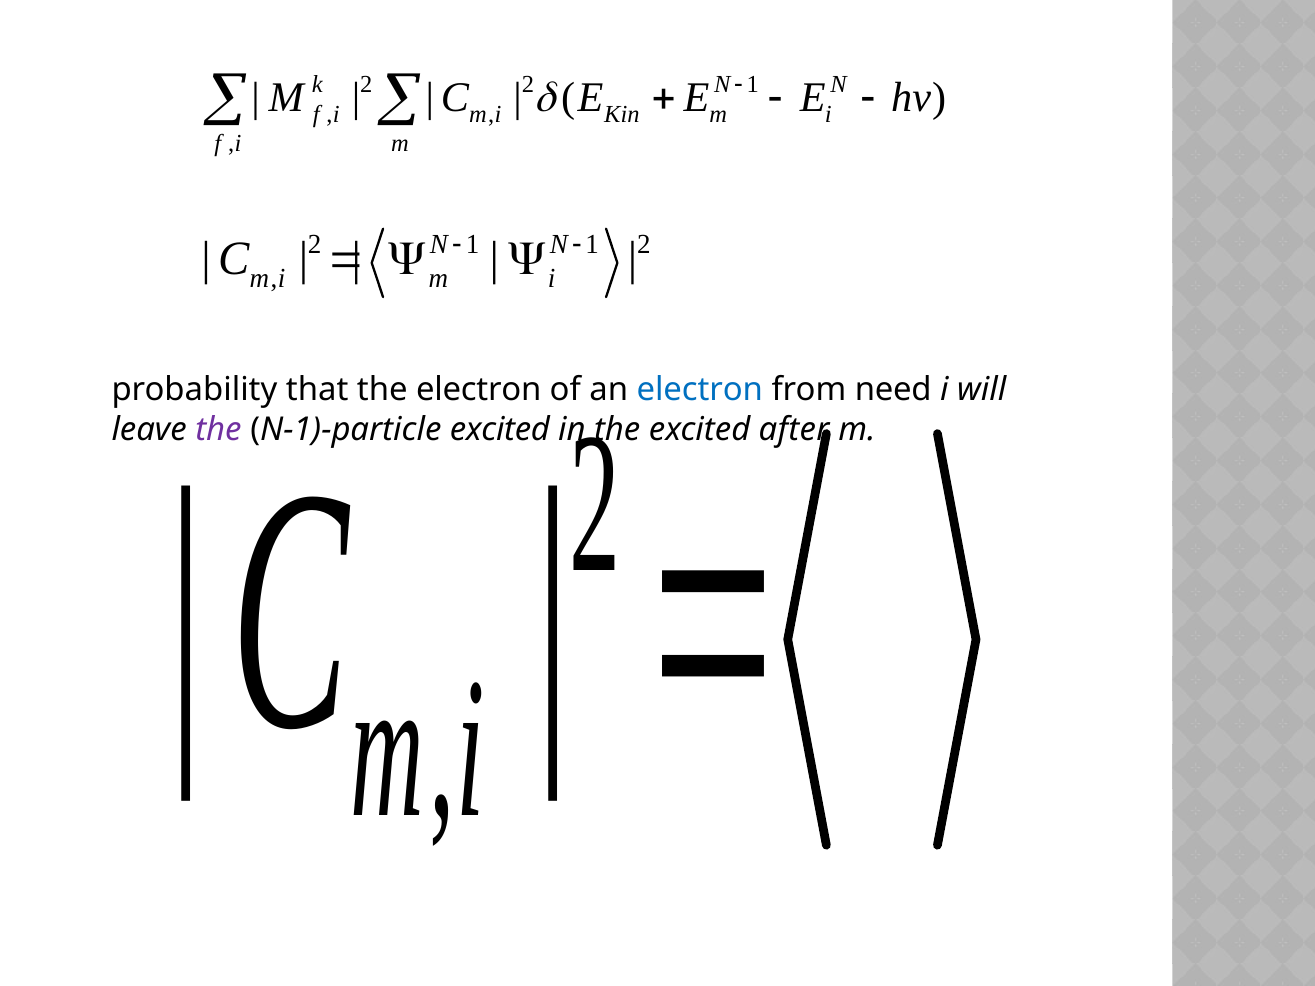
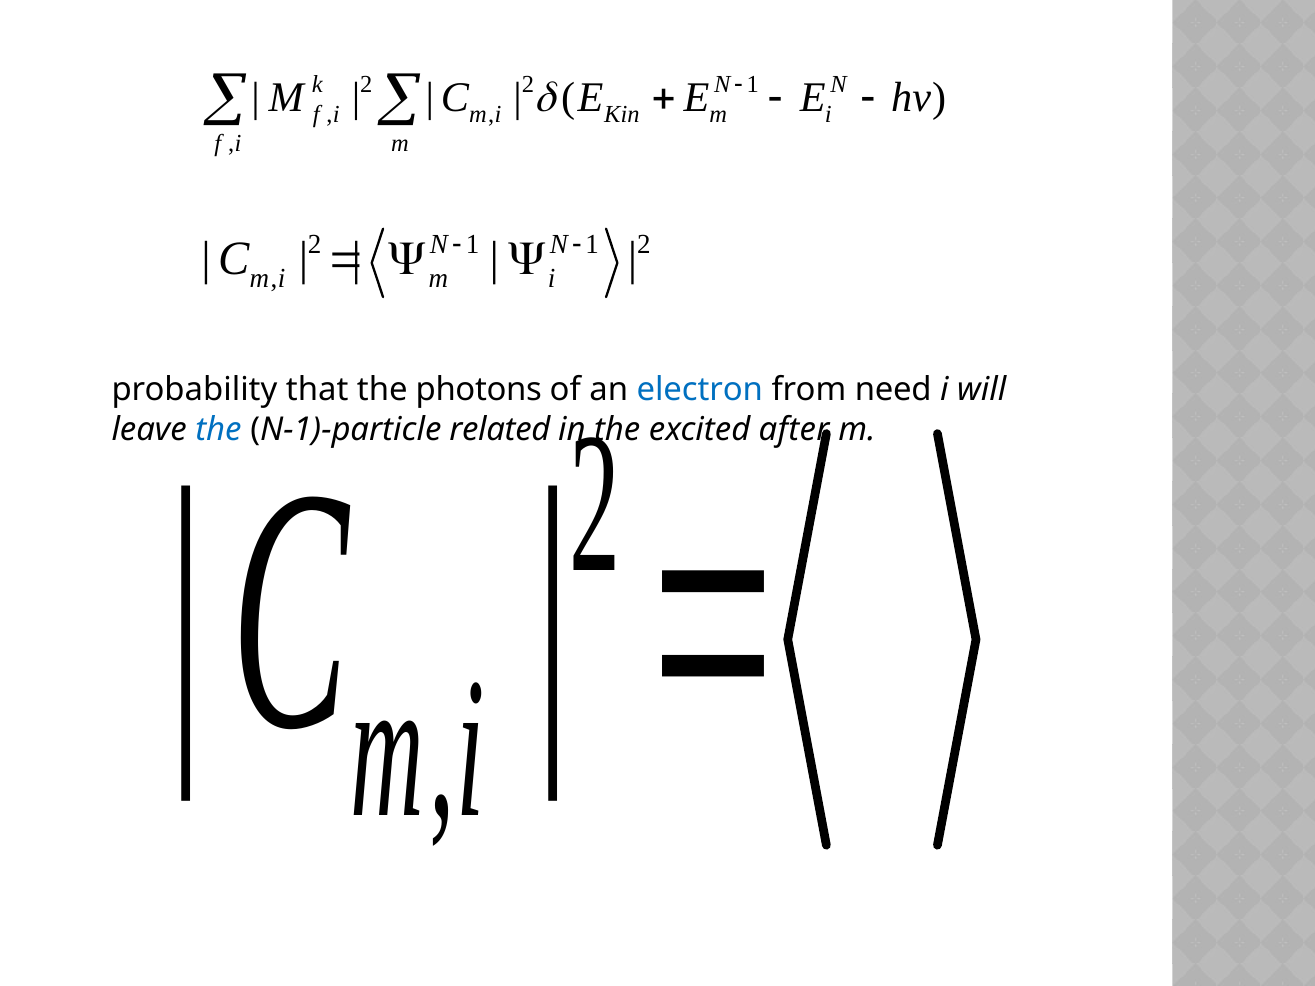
the electron: electron -> photons (479, 390)
the colour: purple -> blue (218, 430)
N-1)-particle excited: excited -> related (500, 430)
